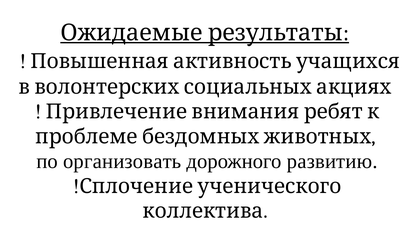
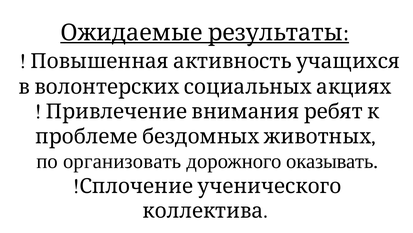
развитию: развитию -> оказывать (332, 161)
